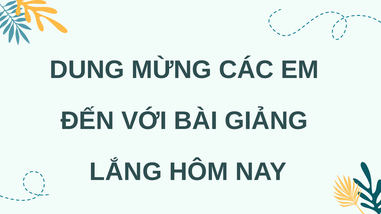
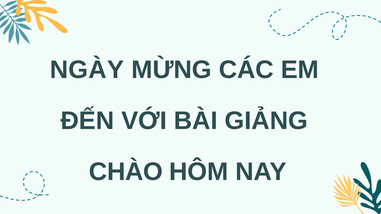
DUNG: DUNG -> NGÀY (87, 70)
LẮNG: LẮNG -> CHÀO (126, 172)
